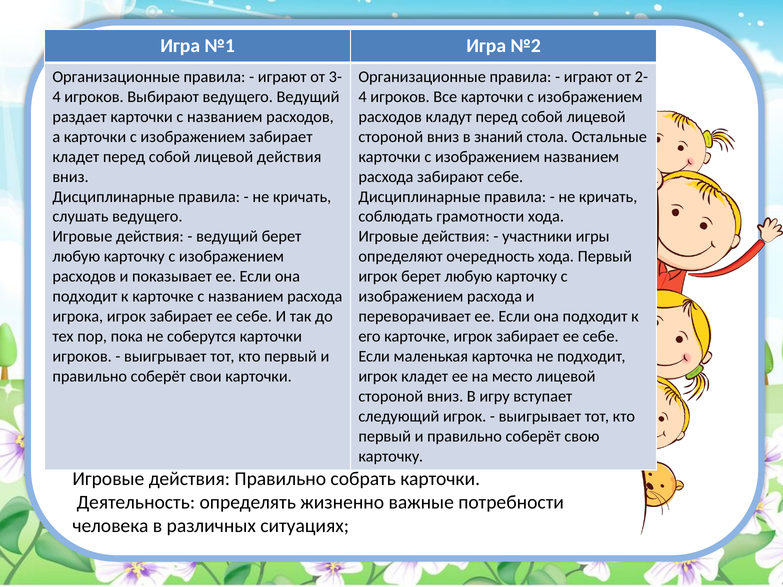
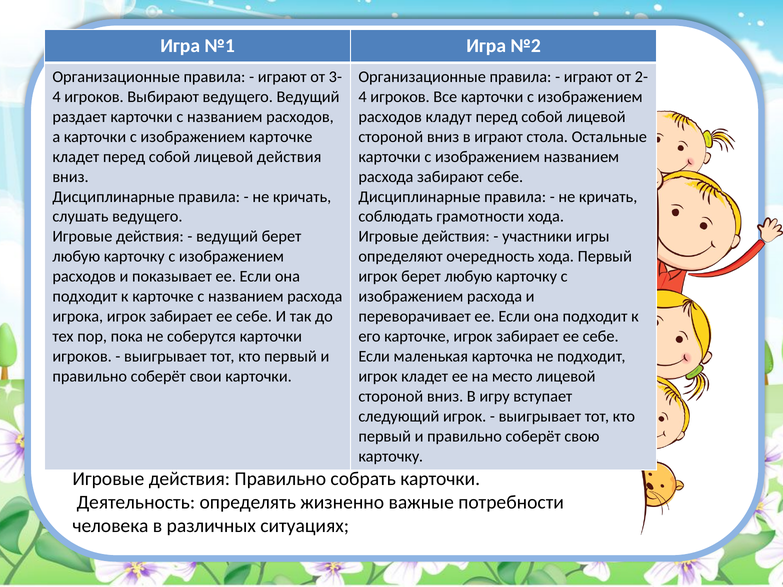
изображением забирает: забирает -> карточке (281, 137)
в знаний: знаний -> играют (499, 137)
